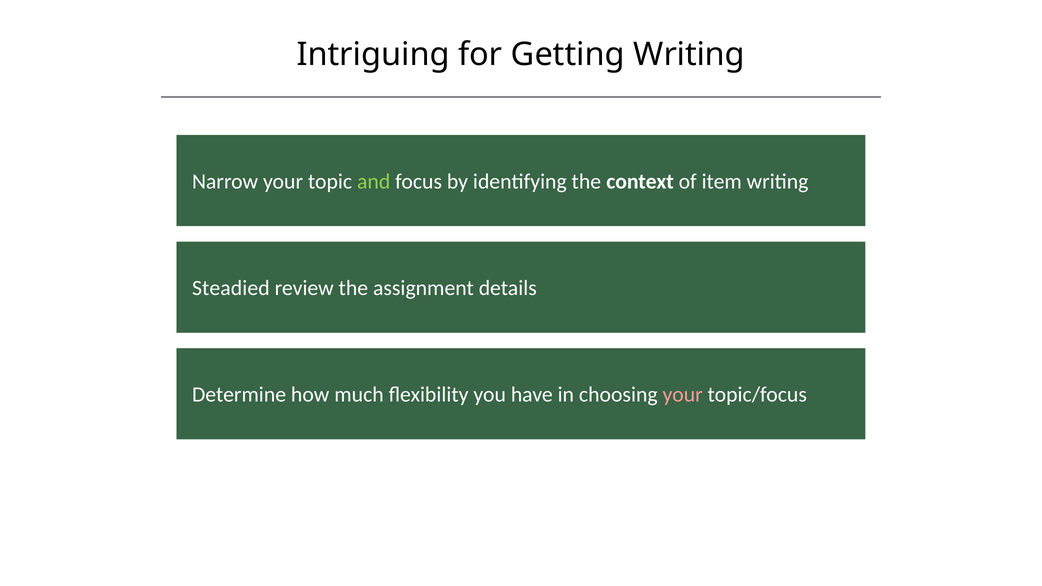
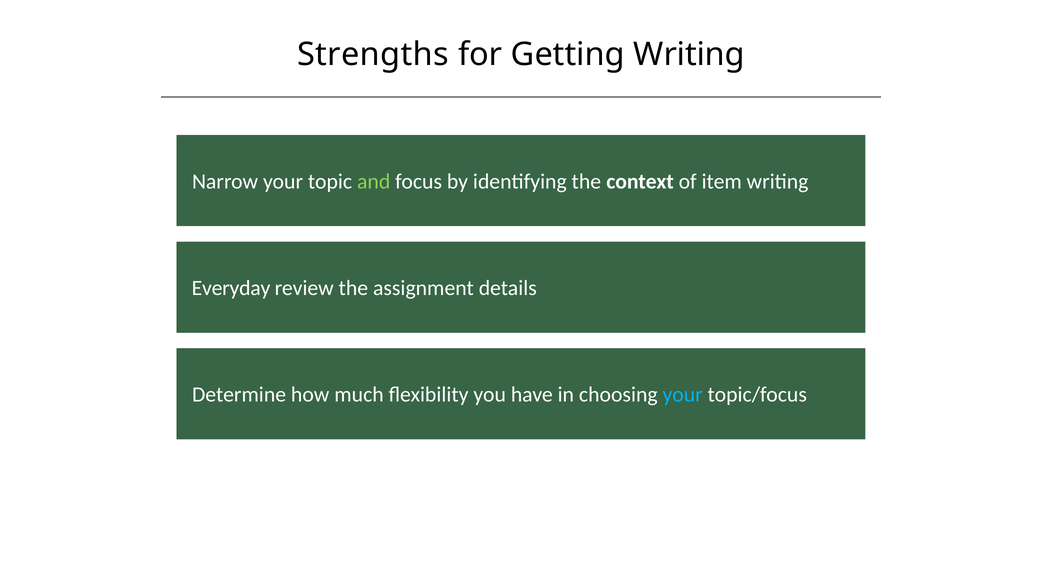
Intriguing: Intriguing -> Strengths (373, 55)
Steadied: Steadied -> Everyday (231, 288)
your colour: pink -> light blue (683, 395)
